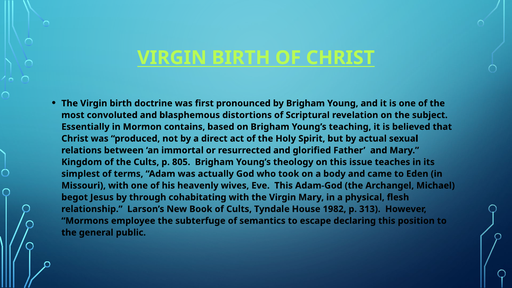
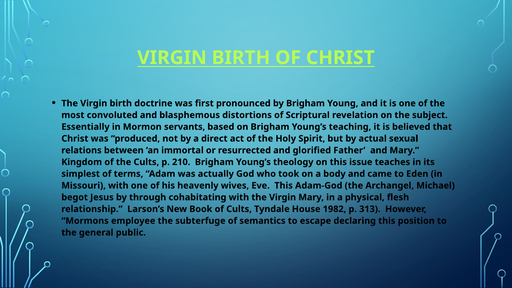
contains: contains -> servants (185, 127)
805: 805 -> 210 (181, 162)
